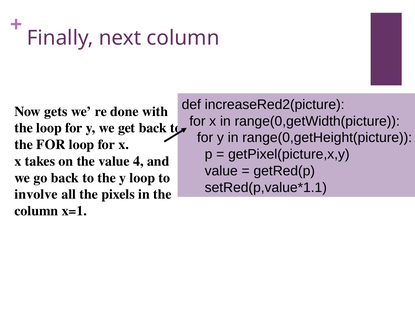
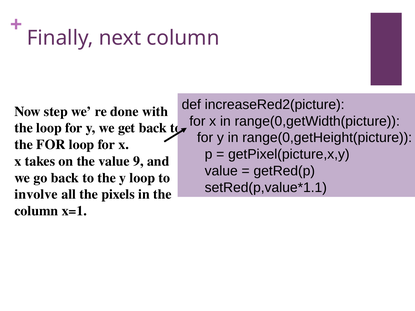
gets: gets -> step (56, 112)
4: 4 -> 9 (138, 161)
